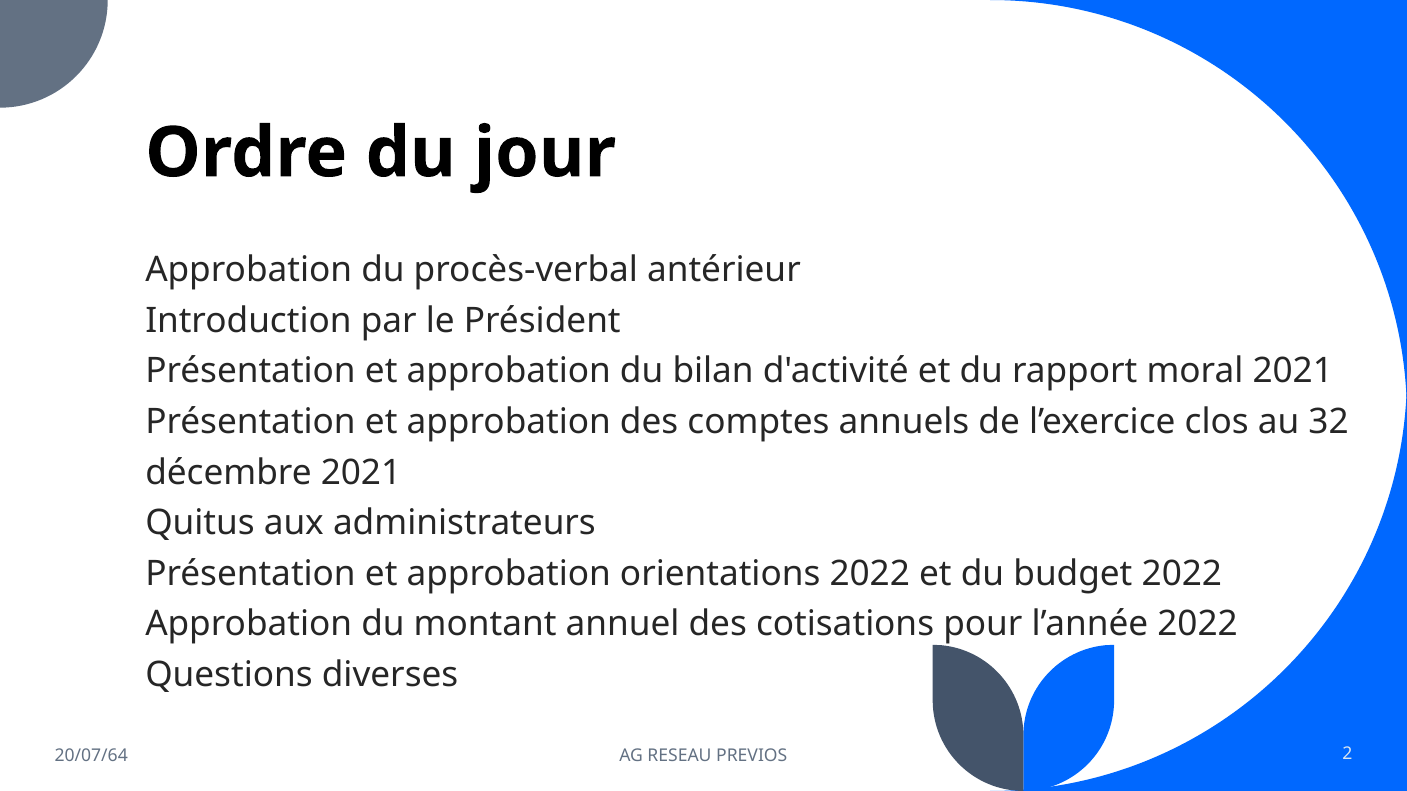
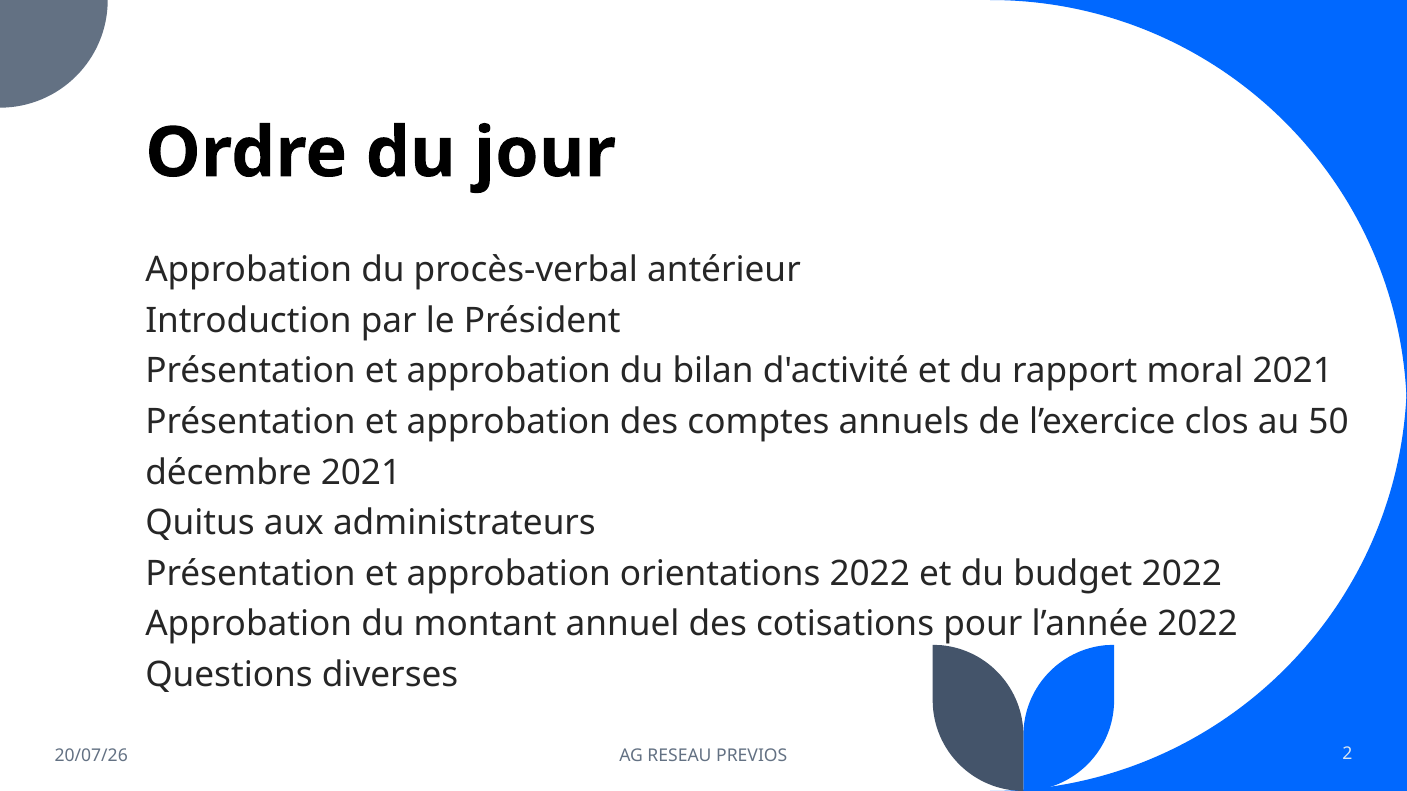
32: 32 -> 50 (1329, 422)
20/07/64: 20/07/64 -> 20/07/26 (91, 756)
